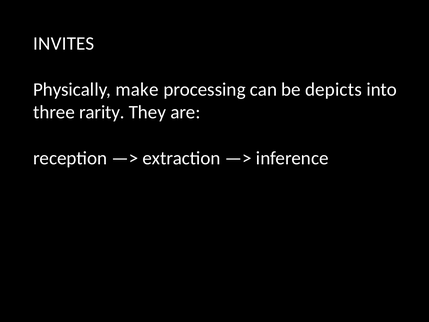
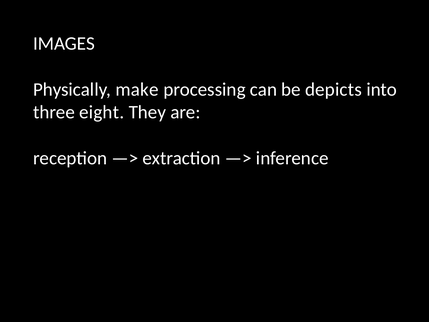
INVITES: INVITES -> IMAGES (64, 44)
rarity: rarity -> eight (102, 112)
